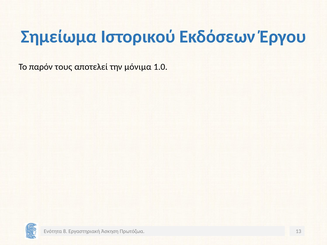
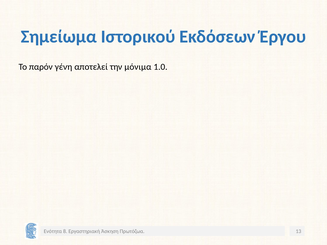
τους: τους -> γένη (63, 67)
